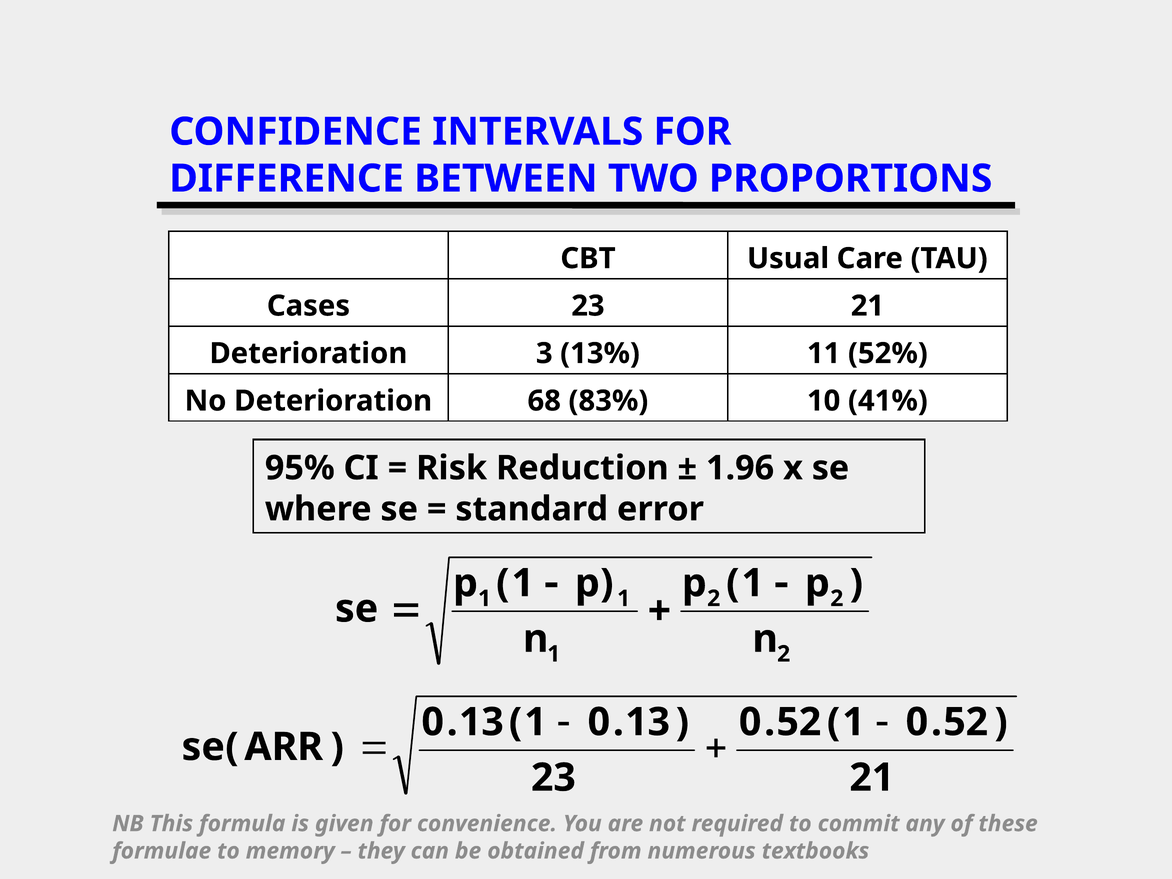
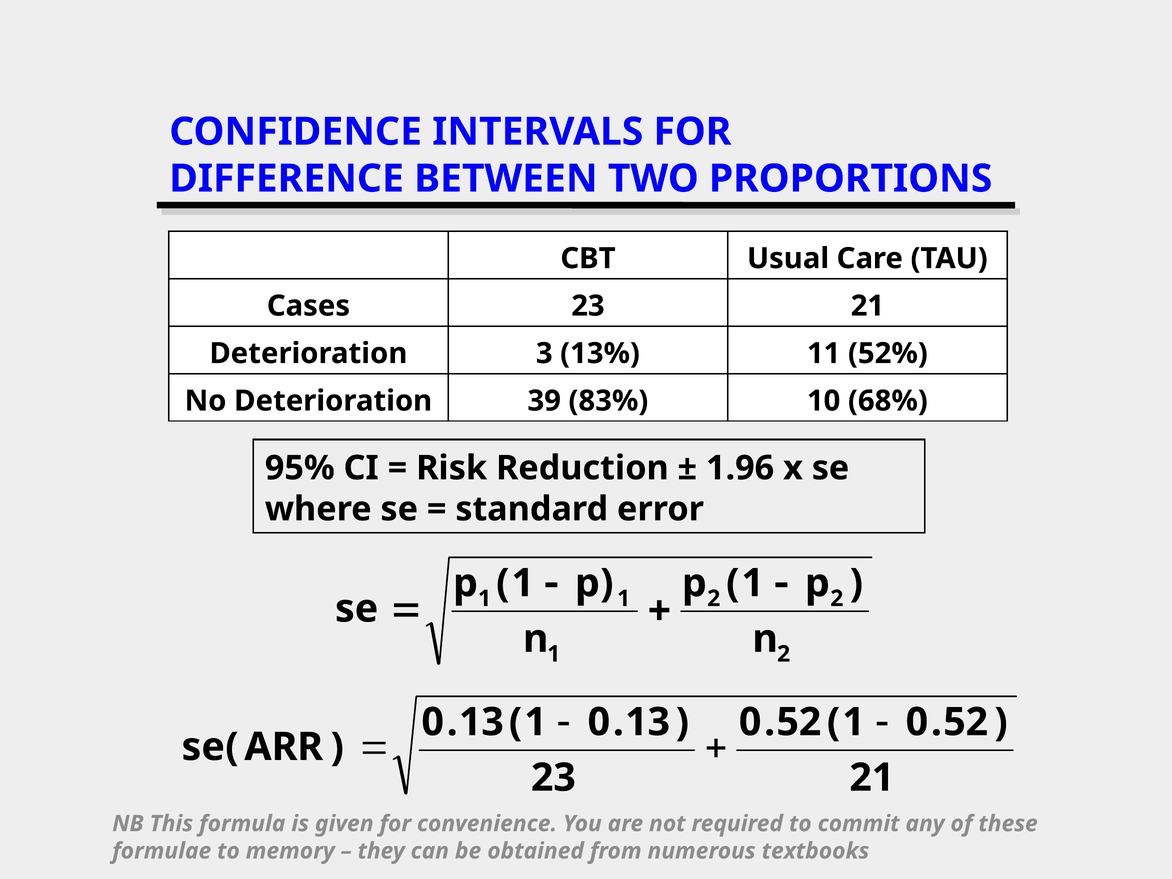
68: 68 -> 39 (544, 401)
41%: 41% -> 68% (888, 401)
